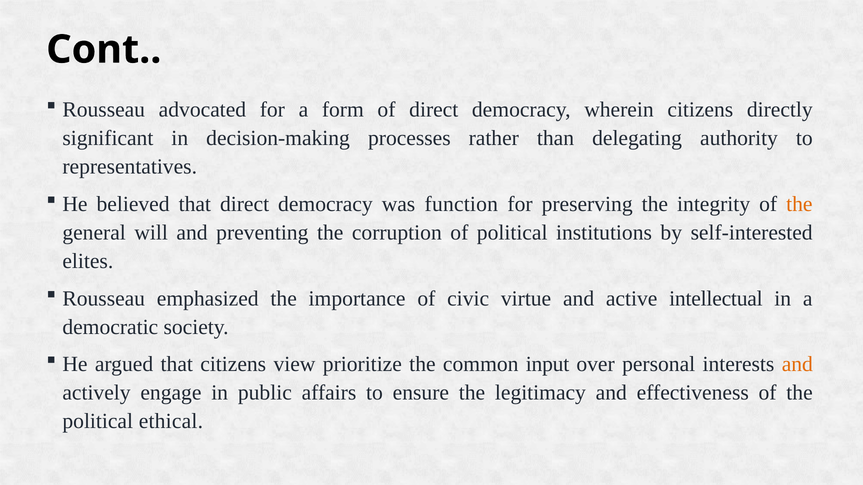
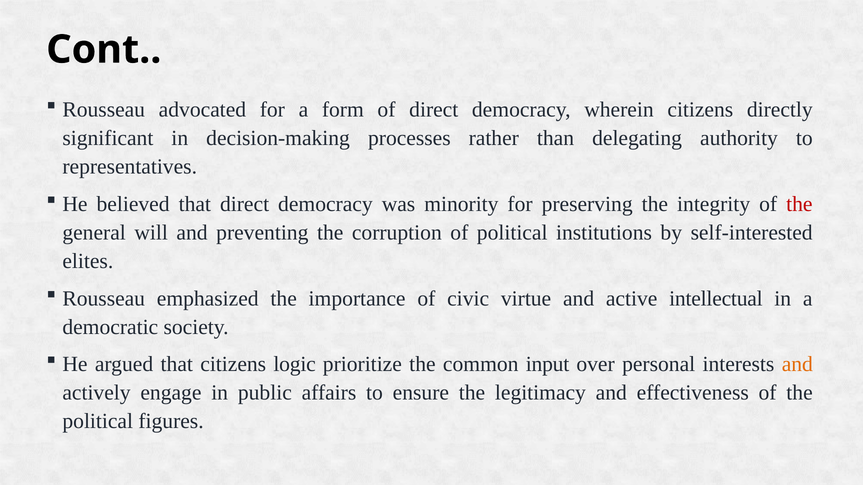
function: function -> minority (461, 204)
the colour: orange -> red (799, 204)
view: view -> logic (295, 365)
ethical: ethical -> figures (171, 422)
